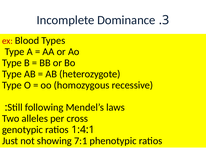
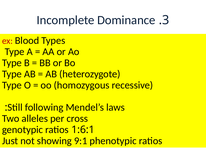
1:4:1: 1:4:1 -> 1:6:1 (83, 129)
7:1: 7:1 -> 9:1 (81, 140)
